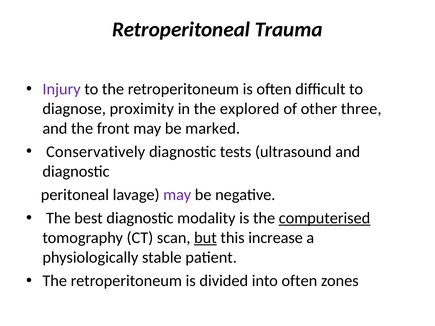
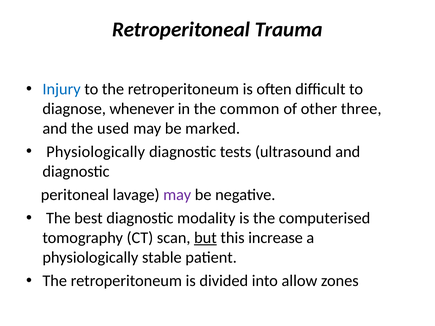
Injury colour: purple -> blue (62, 89)
proximity: proximity -> whenever (142, 109)
explored: explored -> common (250, 109)
front: front -> used (113, 128)
Conservatively: Conservatively -> Physiologically (96, 152)
computerised underline: present -> none (325, 218)
into often: often -> allow (299, 281)
